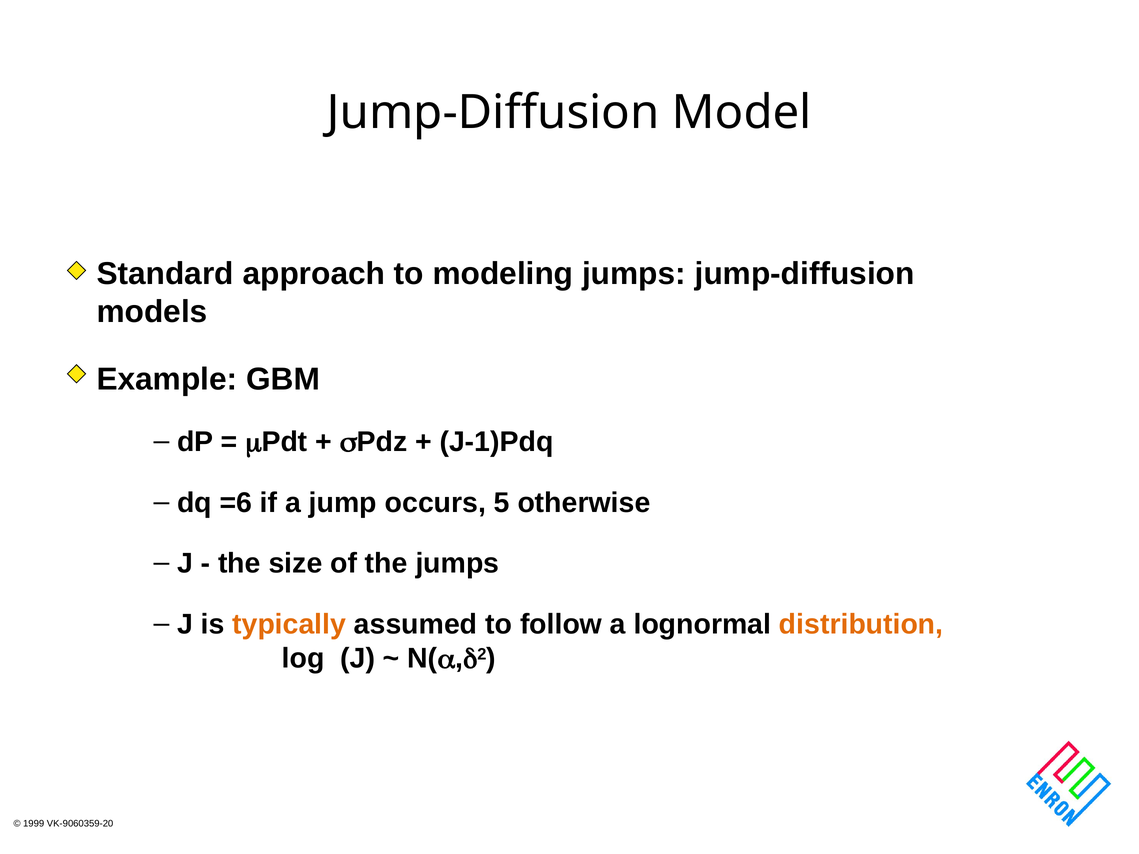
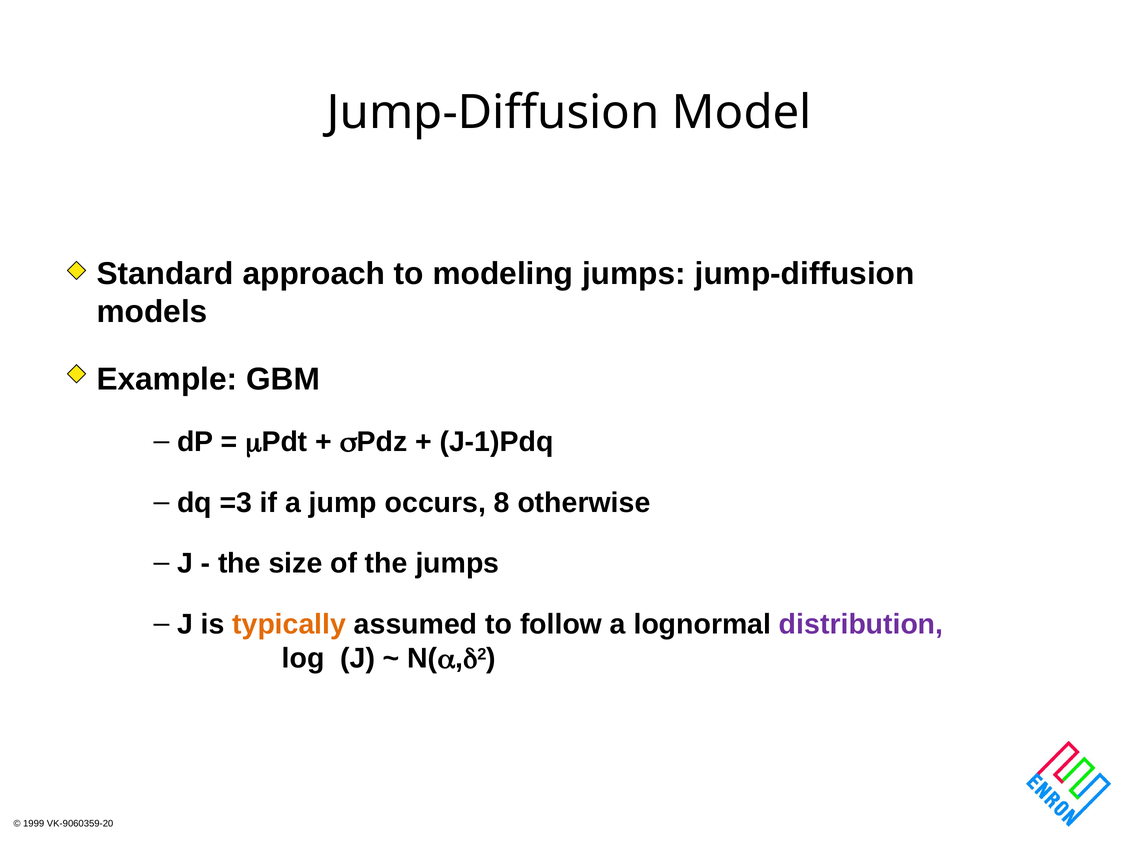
=6: =6 -> =3 (236, 503)
5: 5 -> 8 (502, 503)
distribution colour: orange -> purple (861, 625)
